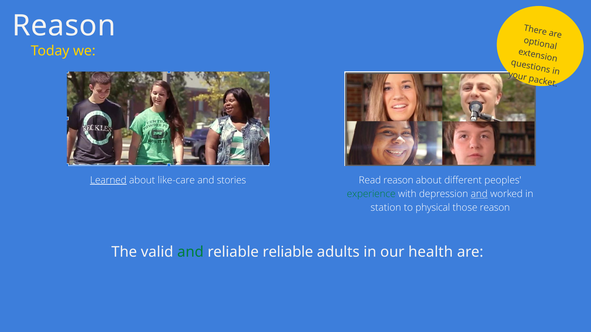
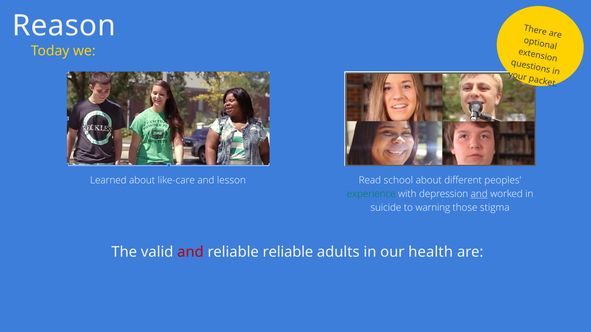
Learned underline: present -> none (108, 180)
stories: stories -> lesson (231, 180)
Read reason: reason -> school (398, 180)
station: station -> suicide (386, 208)
physical: physical -> warning (433, 208)
those reason: reason -> stigma (495, 208)
and colour: green -> red (190, 252)
